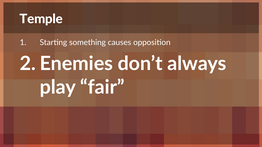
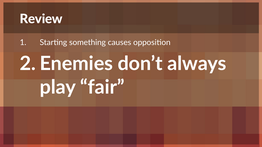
Temple: Temple -> Review (41, 19)
